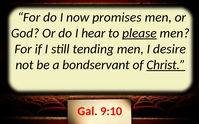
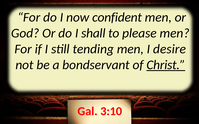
promises: promises -> confident (117, 17)
hear: hear -> shall (93, 33)
please underline: present -> none (139, 33)
9:10: 9:10 -> 3:10 (111, 112)
